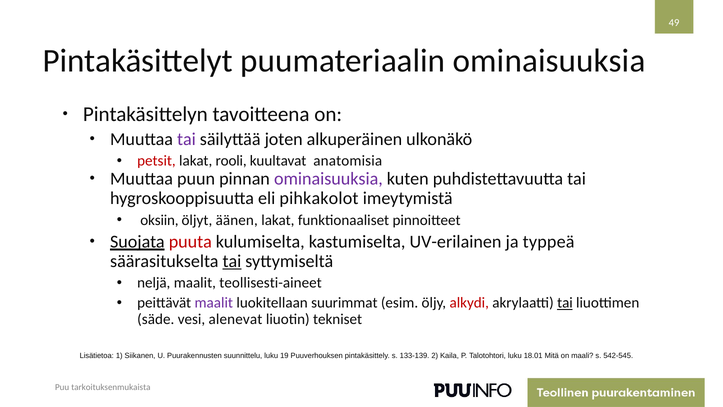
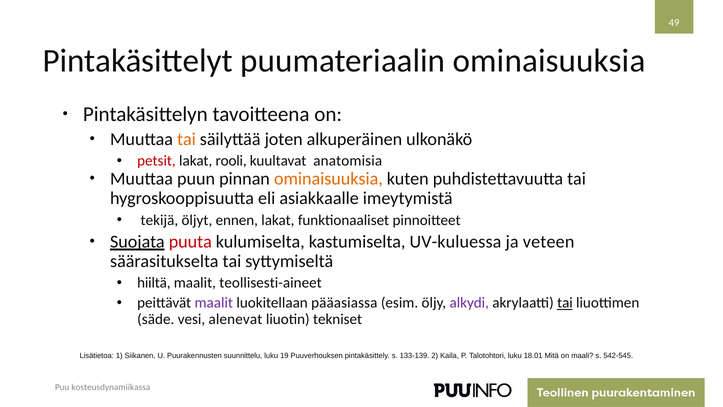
tai colour: purple -> orange (186, 139)
ominaisuuksia colour: purple -> orange (328, 179)
pihkakolot: pihkakolot -> asiakkaalle (319, 198)
oksiin: oksiin -> tekijä (159, 220)
äänen: äänen -> ennen (237, 220)
UV-erilainen: UV-erilainen -> UV-kuluessa (455, 242)
typpeä: typpeä -> veteen (549, 242)
tai underline: present -> none (232, 261)
neljä: neljä -> hiiltä (154, 283)
suurimmat: suurimmat -> pääasiassa (344, 303)
alkydi colour: red -> purple (469, 303)
tarkoituksenmukaista: tarkoituksenmukaista -> kosteusdynamiikassa (111, 387)
